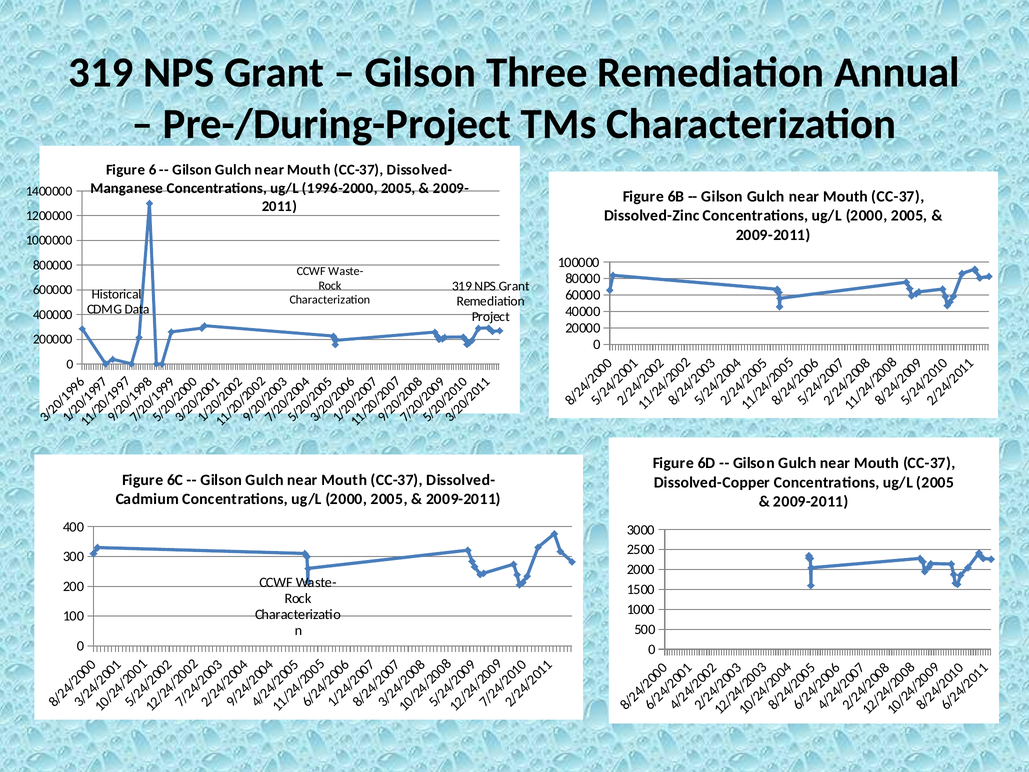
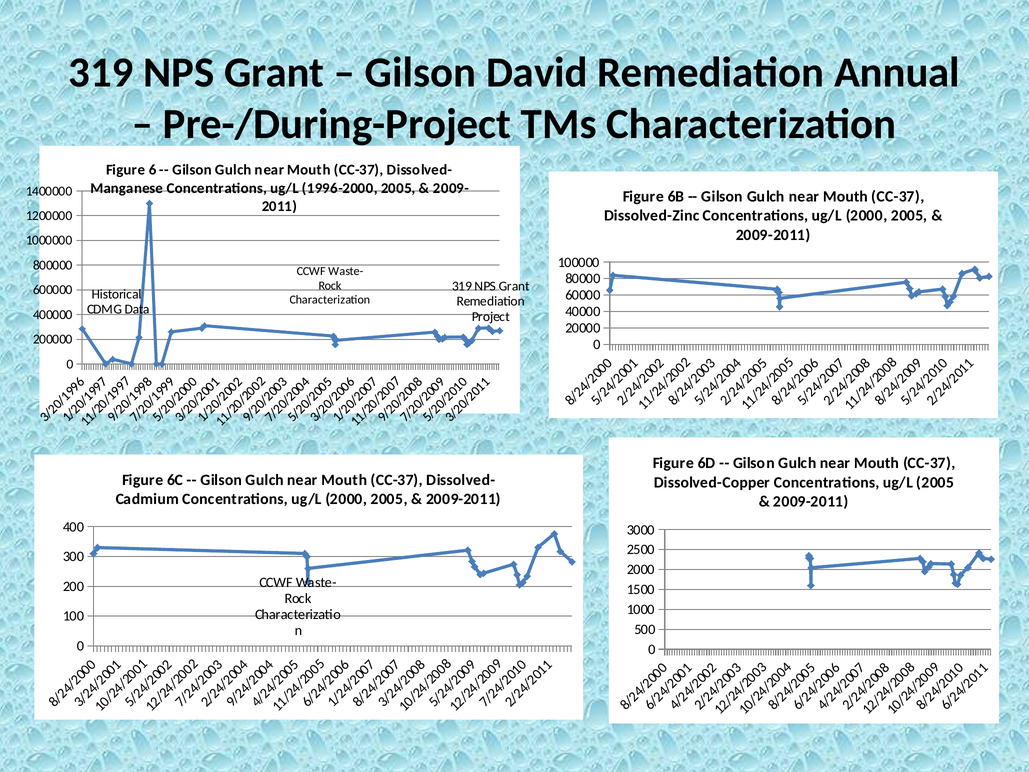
Three: Three -> David (537, 72)
